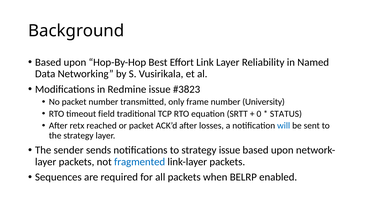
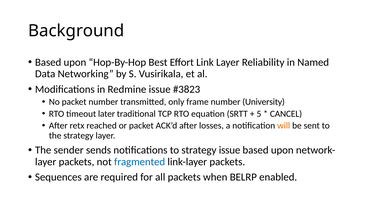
field: field -> later (107, 114)
0: 0 -> 5 (259, 114)
STATUS: STATUS -> CANCEL (286, 114)
will colour: blue -> orange (284, 126)
